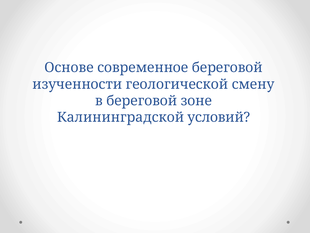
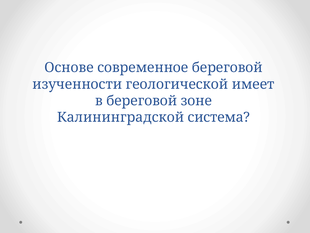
смену: смену -> имеет (253, 84)
условий: условий -> система (219, 117)
